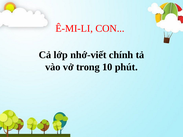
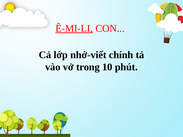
Ê-MI-LI underline: none -> present (74, 28)
